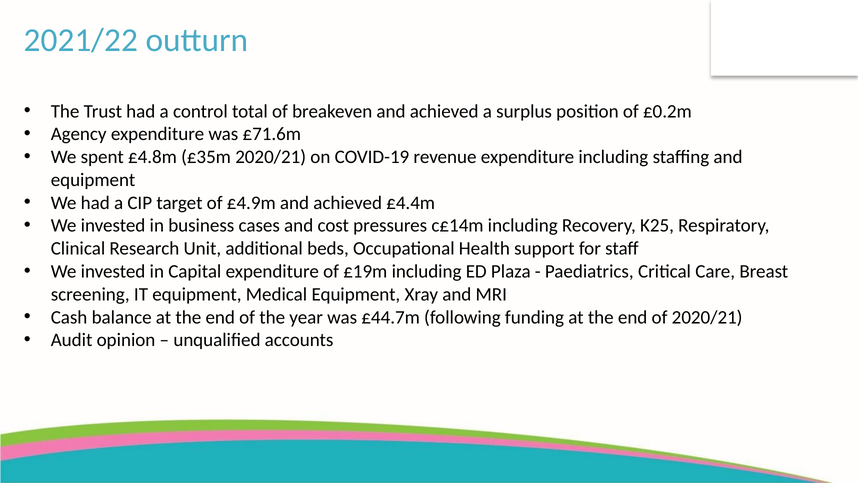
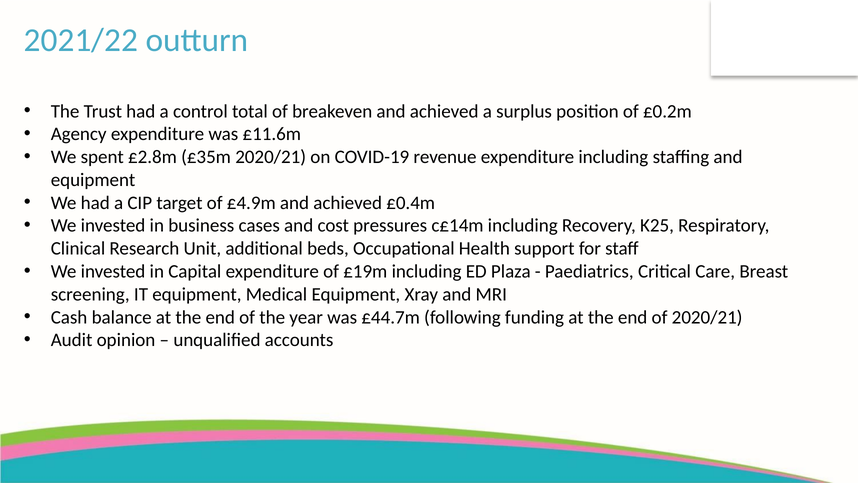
£71.6m: £71.6m -> £11.6m (272, 134)
£4.8m: £4.8m -> £2.8m (152, 157)
£4.4m: £4.4m -> £0.4m (411, 203)
